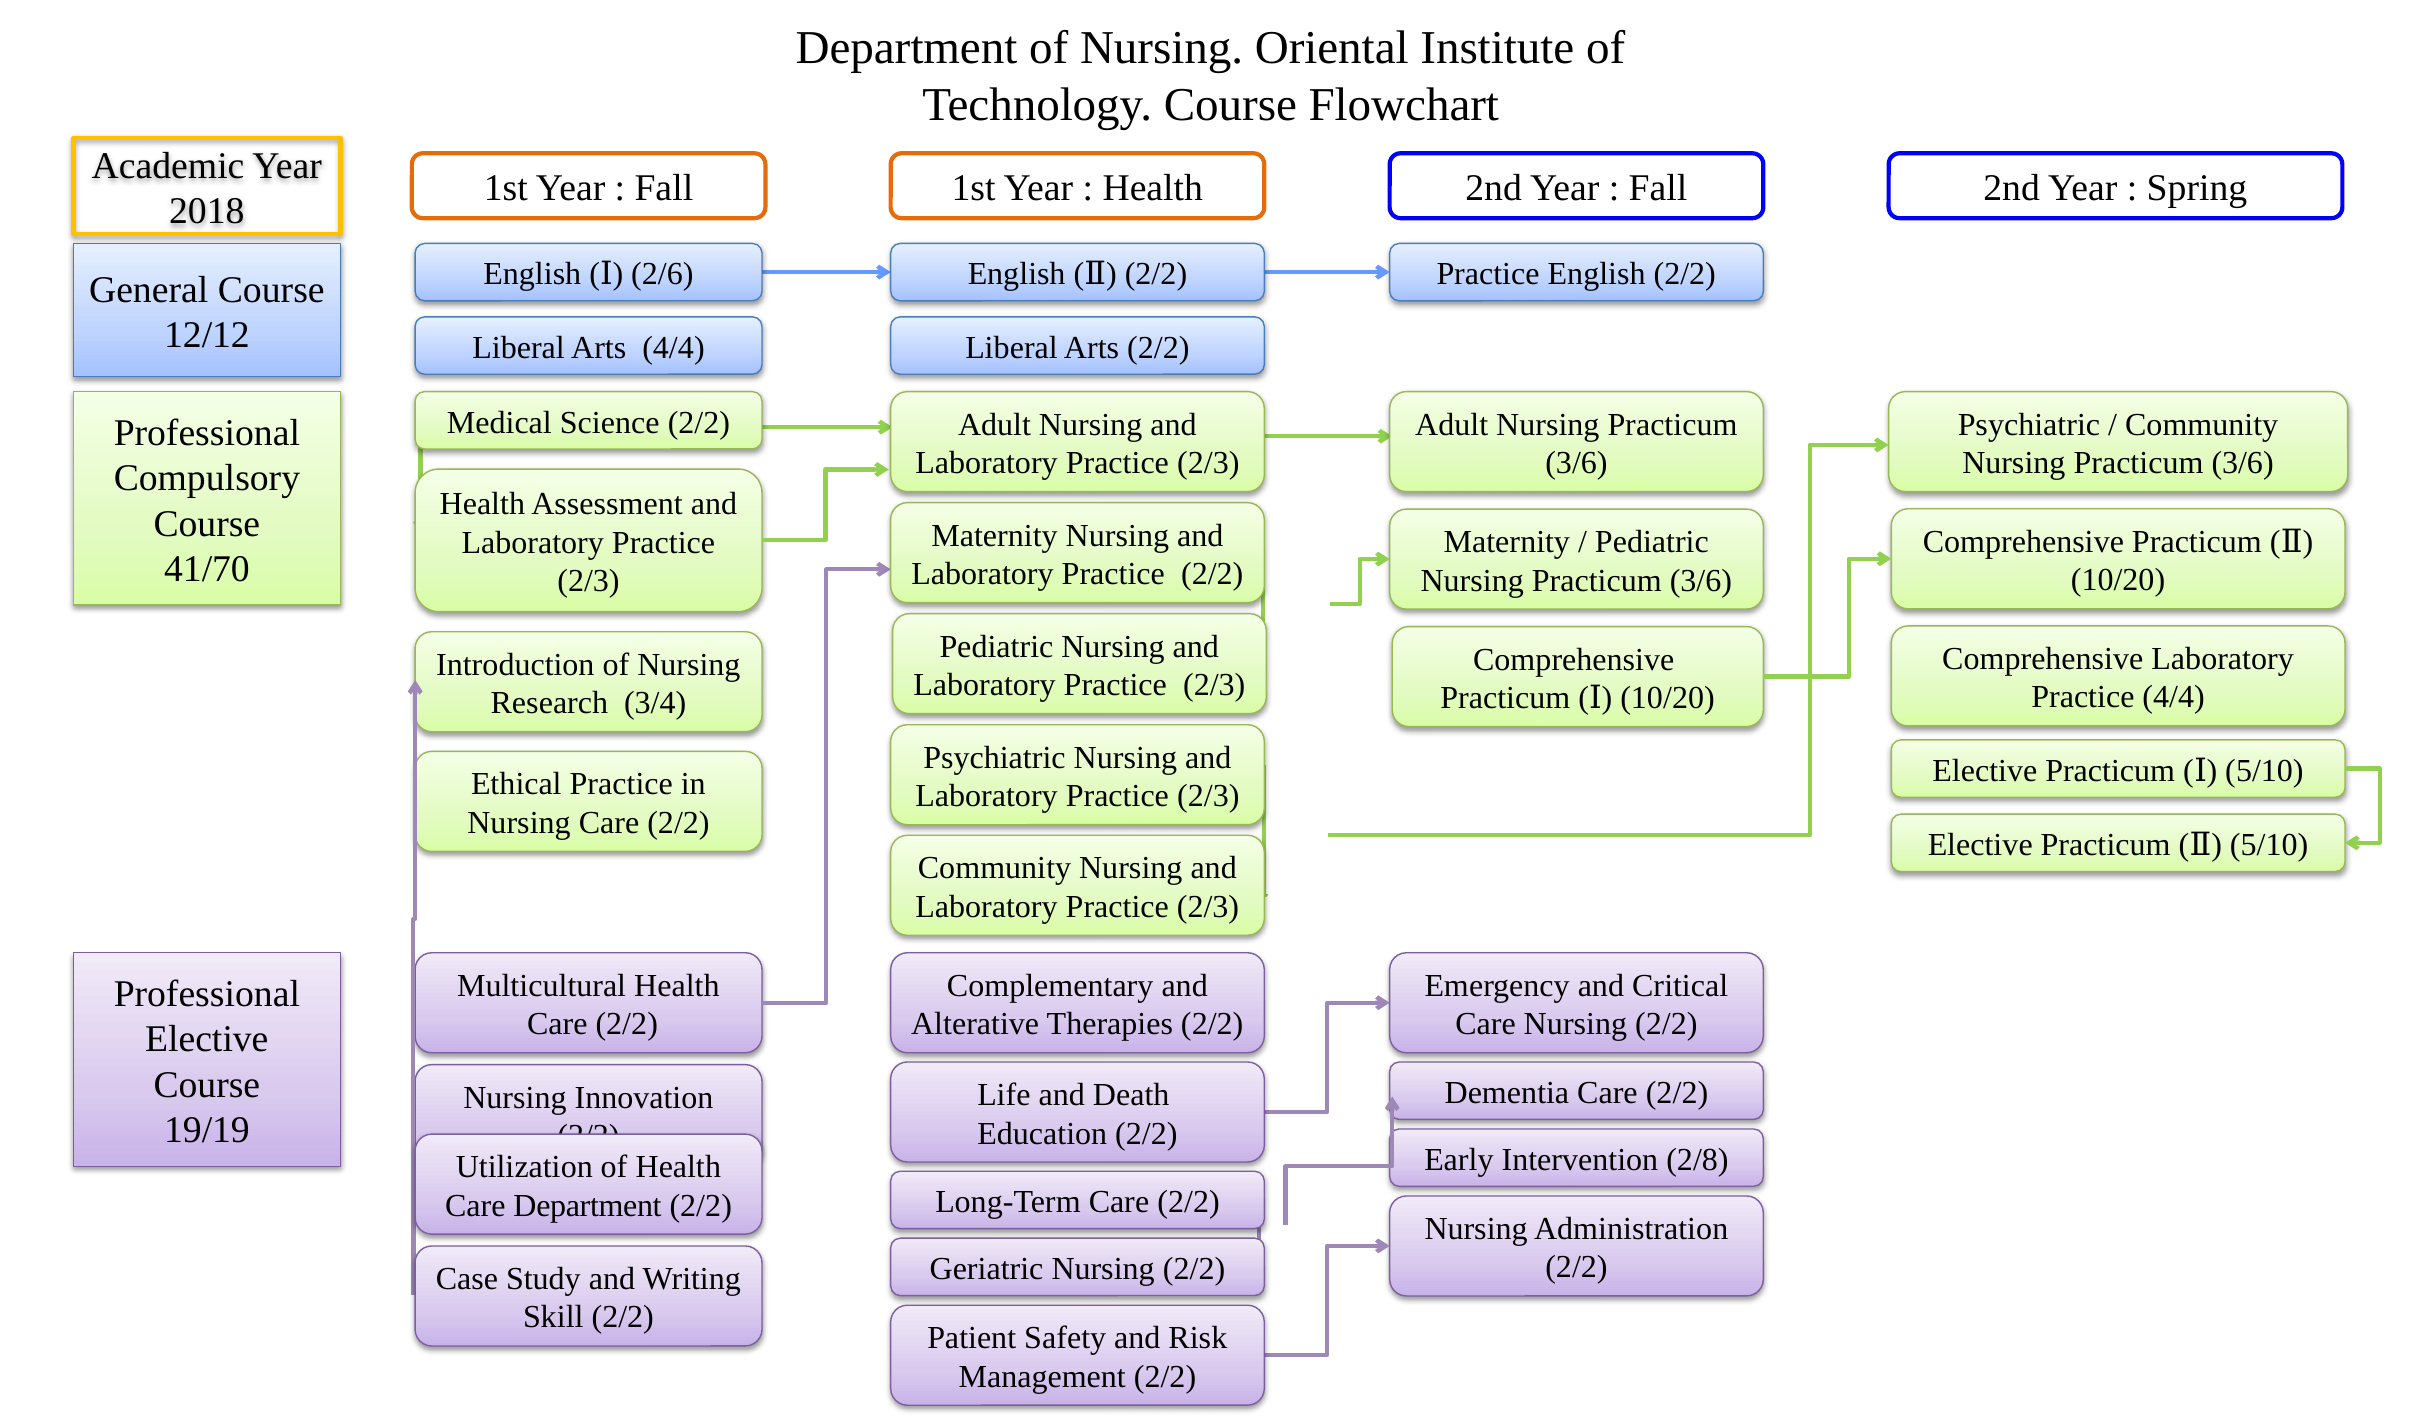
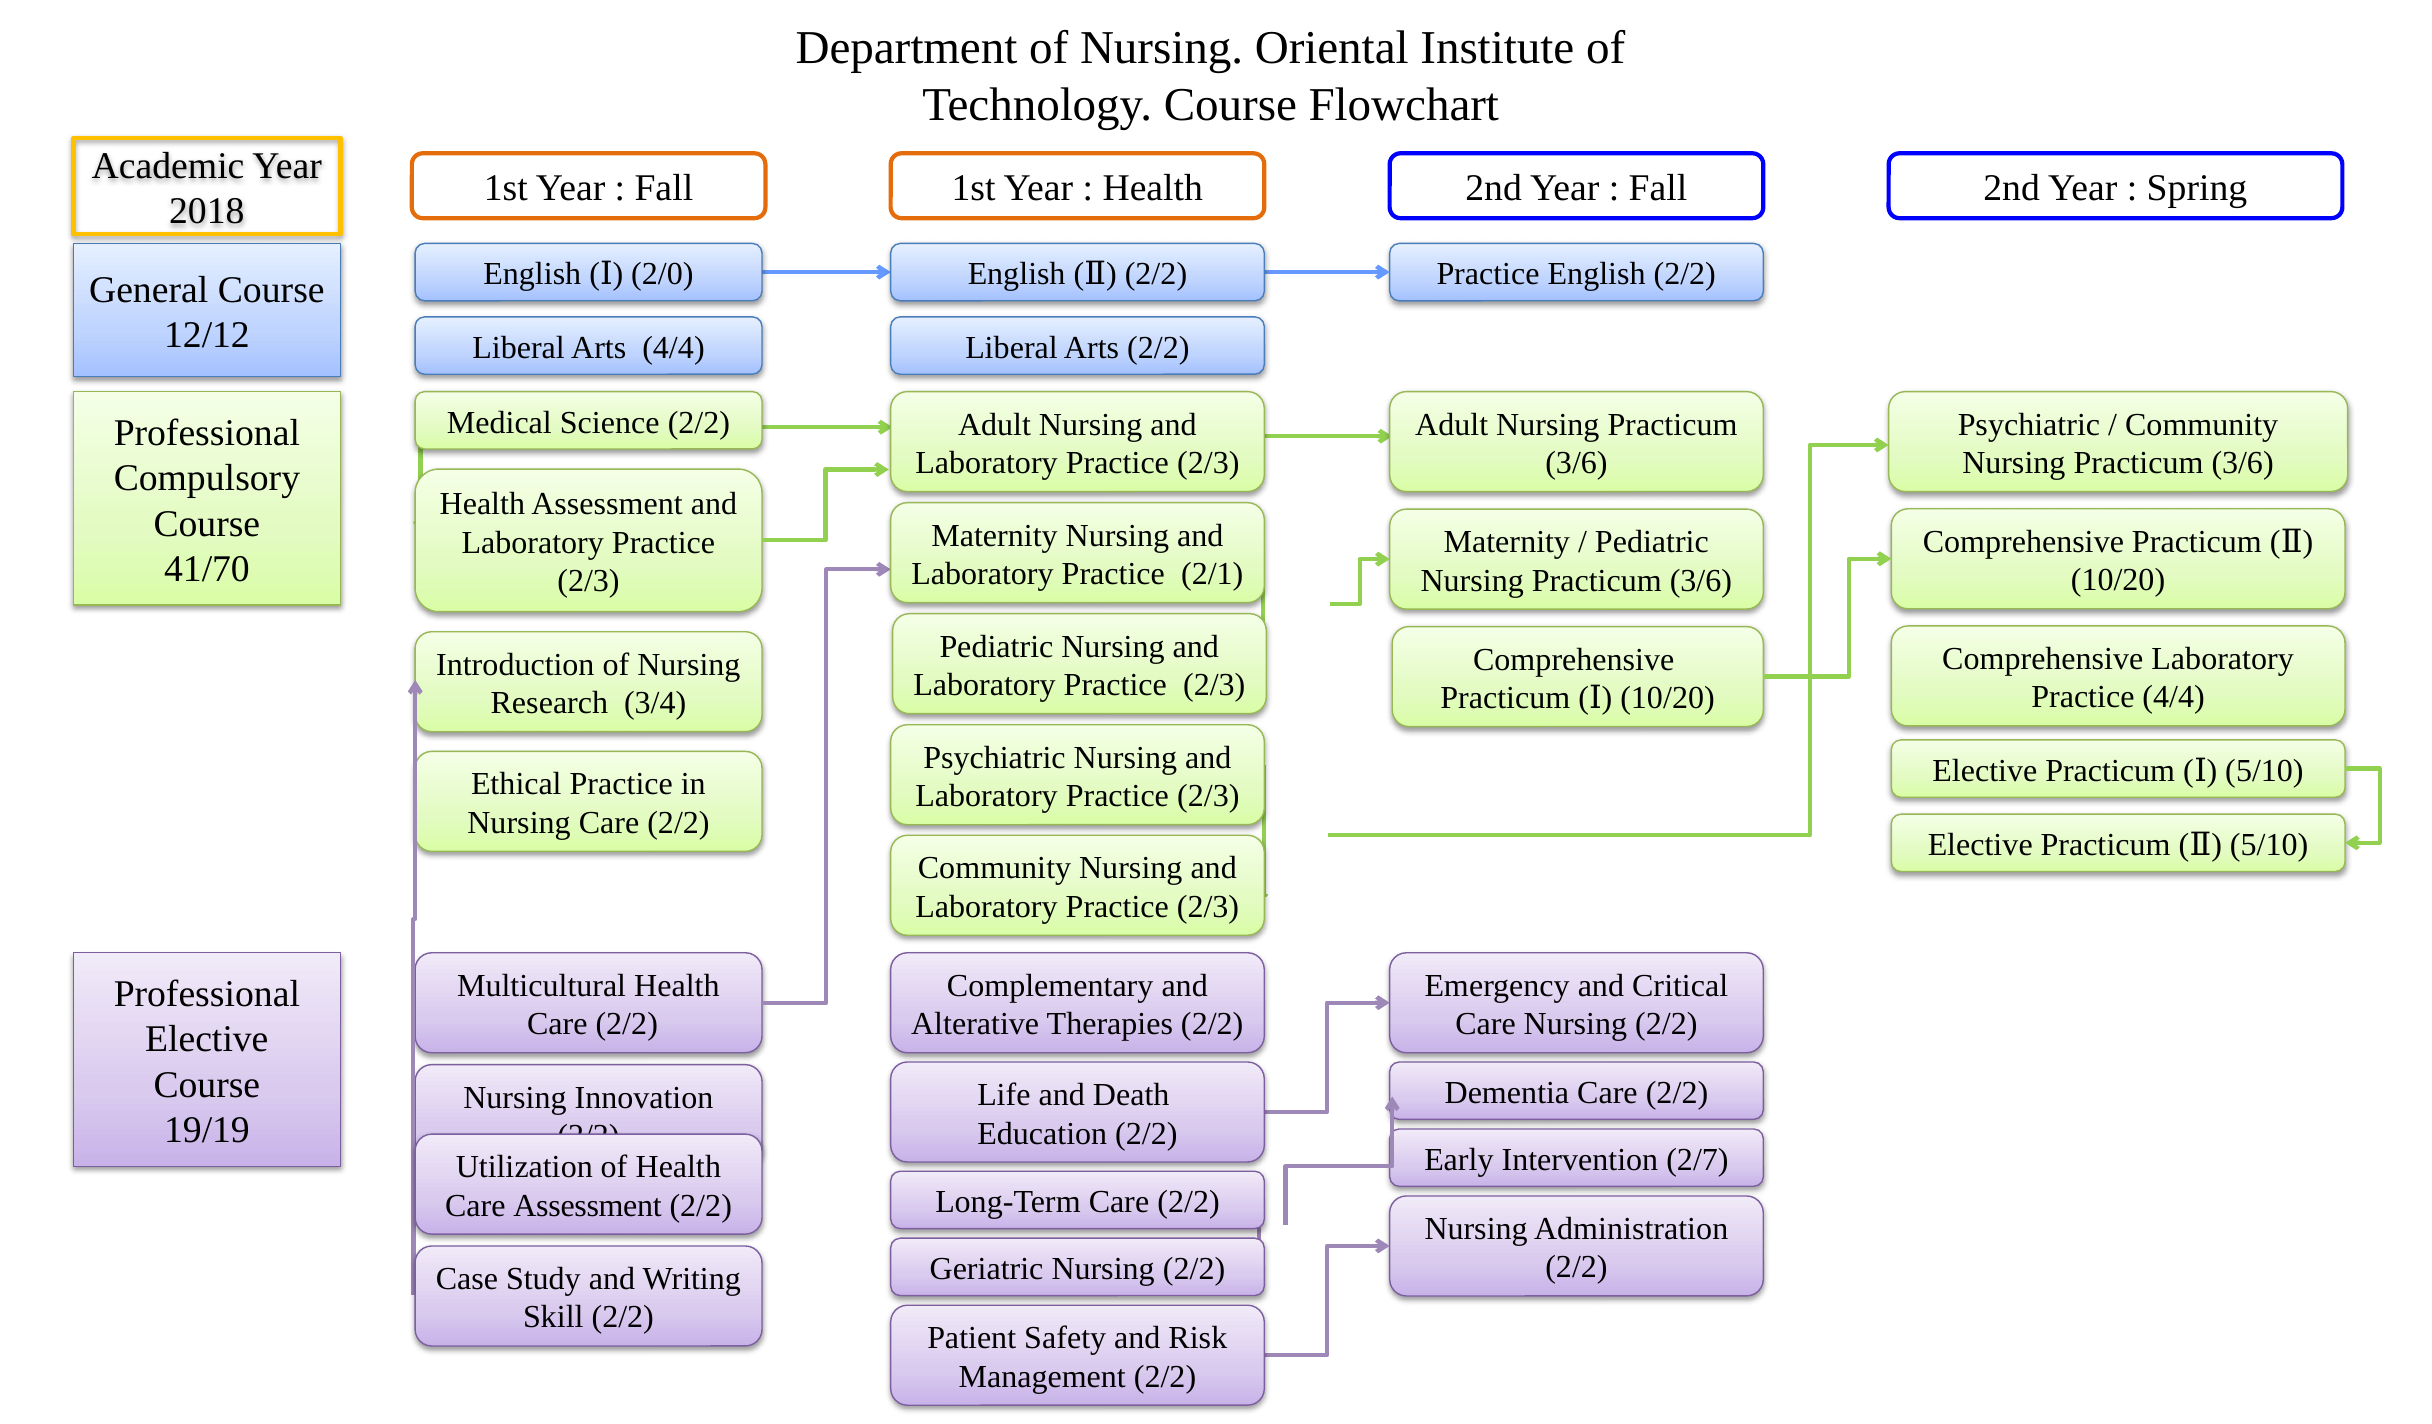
2/6: 2/6 -> 2/0 (662, 274)
Practice 2/2: 2/2 -> 2/1 (1212, 574)
2/8: 2/8 -> 2/7 (1697, 1160)
Care Department: Department -> Assessment (588, 1205)
